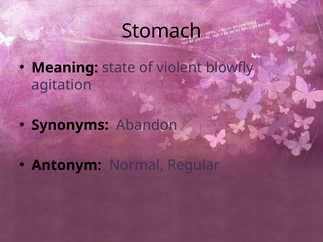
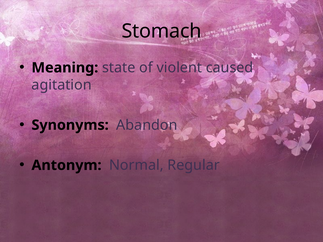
blowfly: blowfly -> caused (230, 68)
